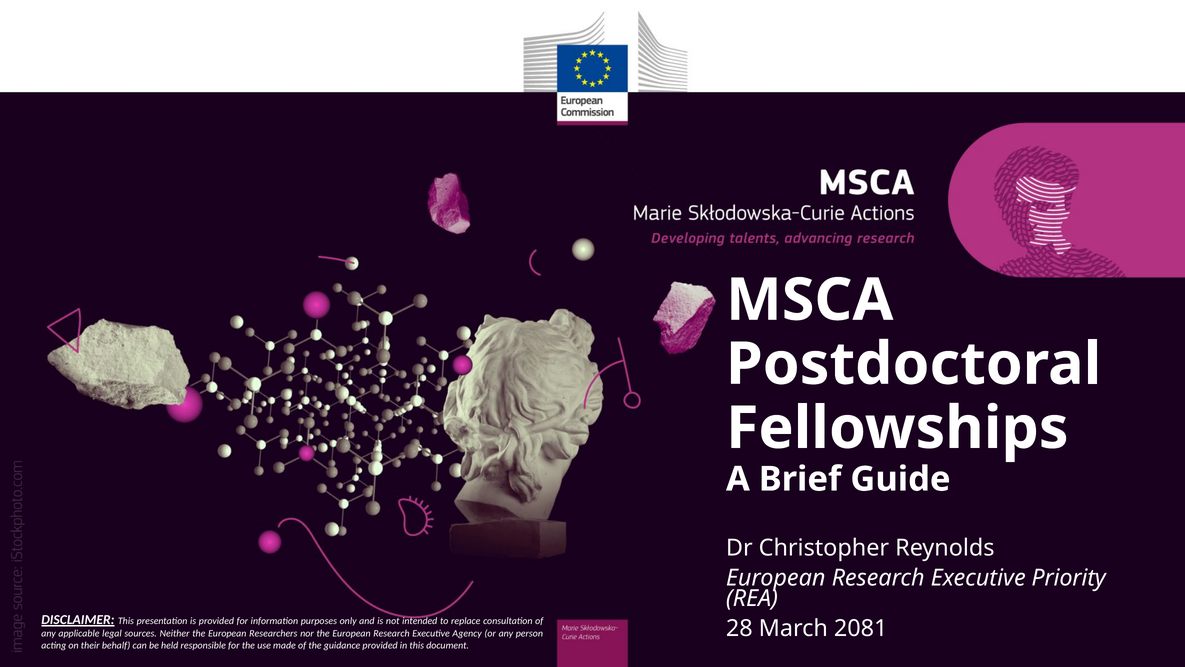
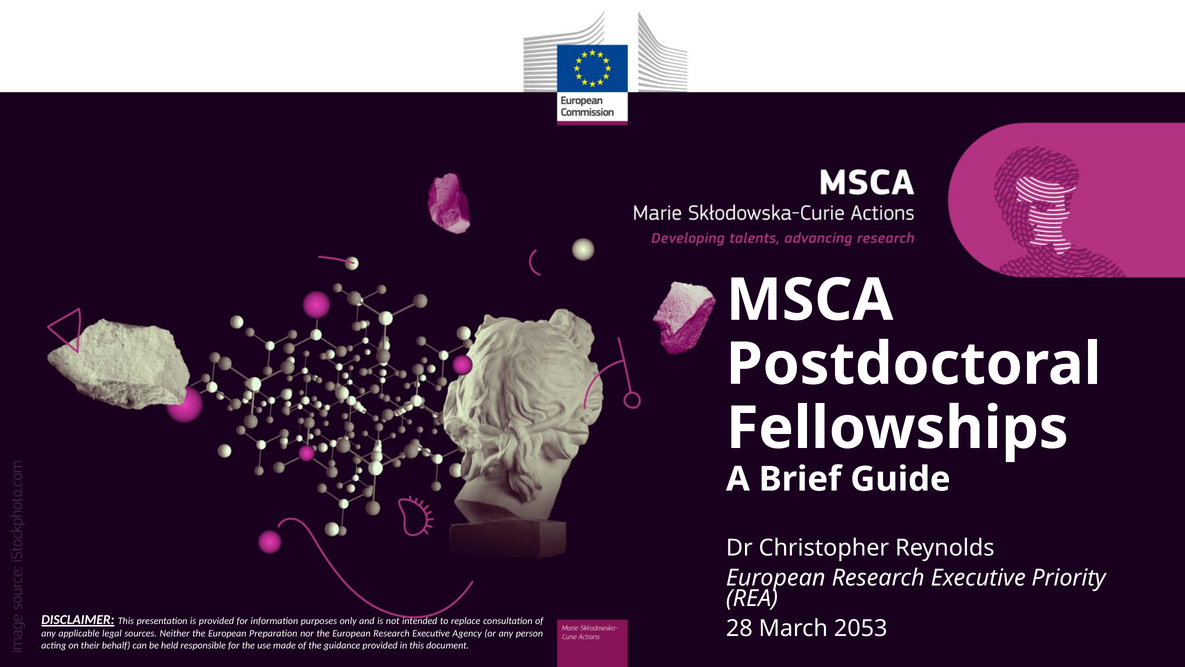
2081: 2081 -> 2053 (861, 628)
Researchers: Researchers -> Preparation (273, 633)
